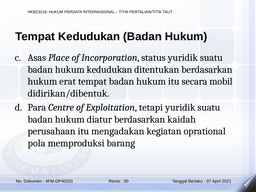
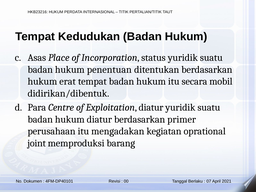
hukum kedudukan: kedudukan -> penentuan (109, 70)
Exploitation tetapi: tetapi -> diatur (151, 107)
kaidah: kaidah -> primer (182, 119)
pola: pola -> joint (37, 143)
